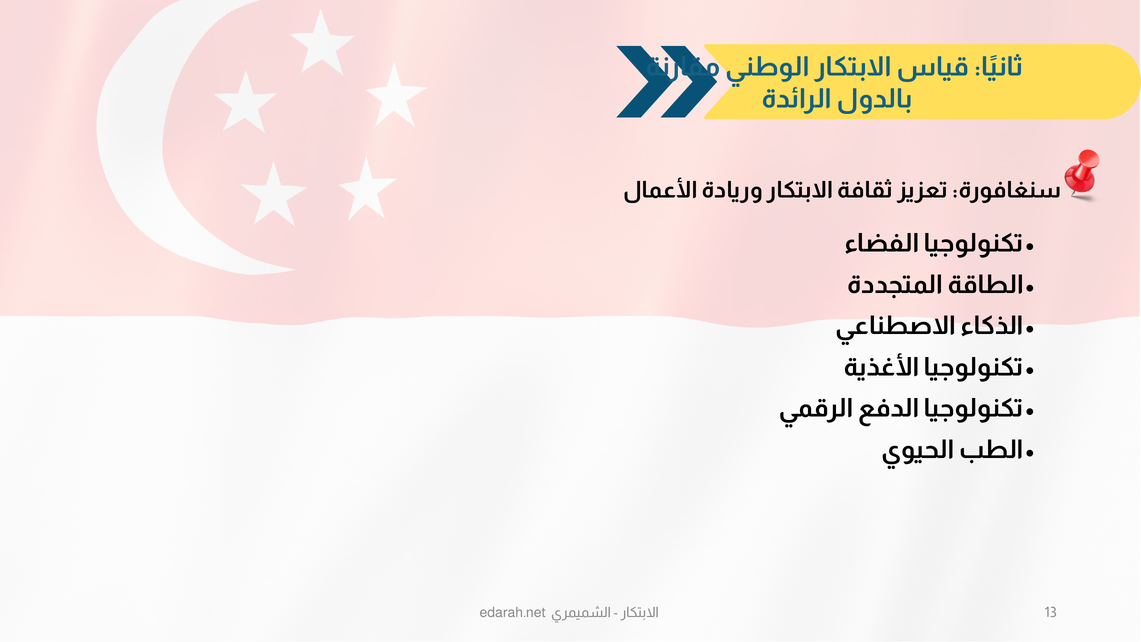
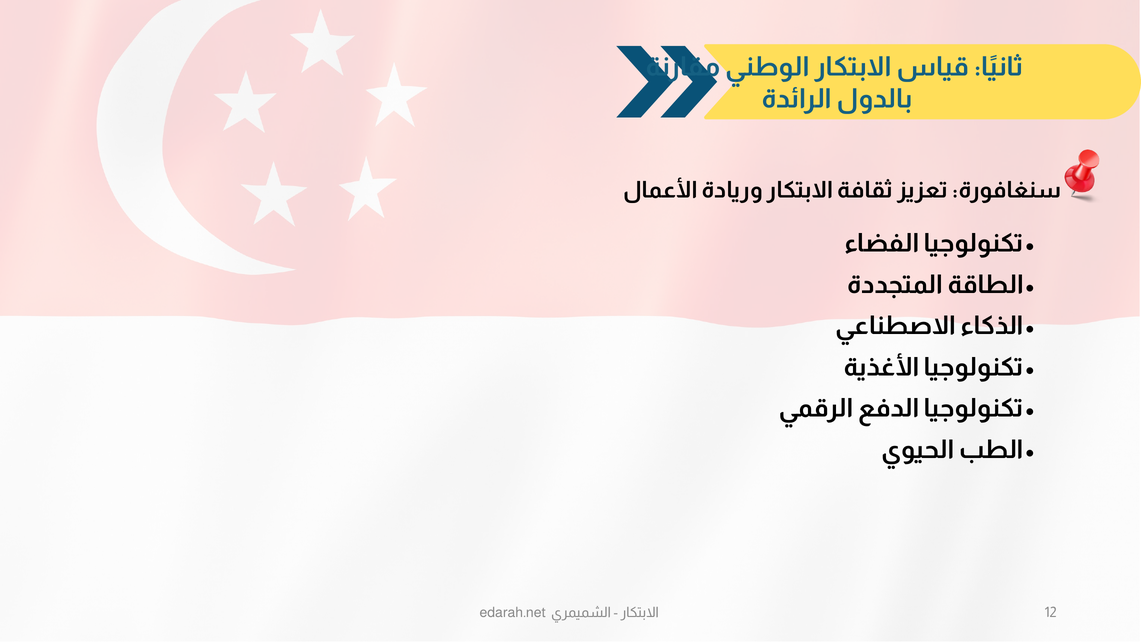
13: 13 -> 12 (1051, 613)
